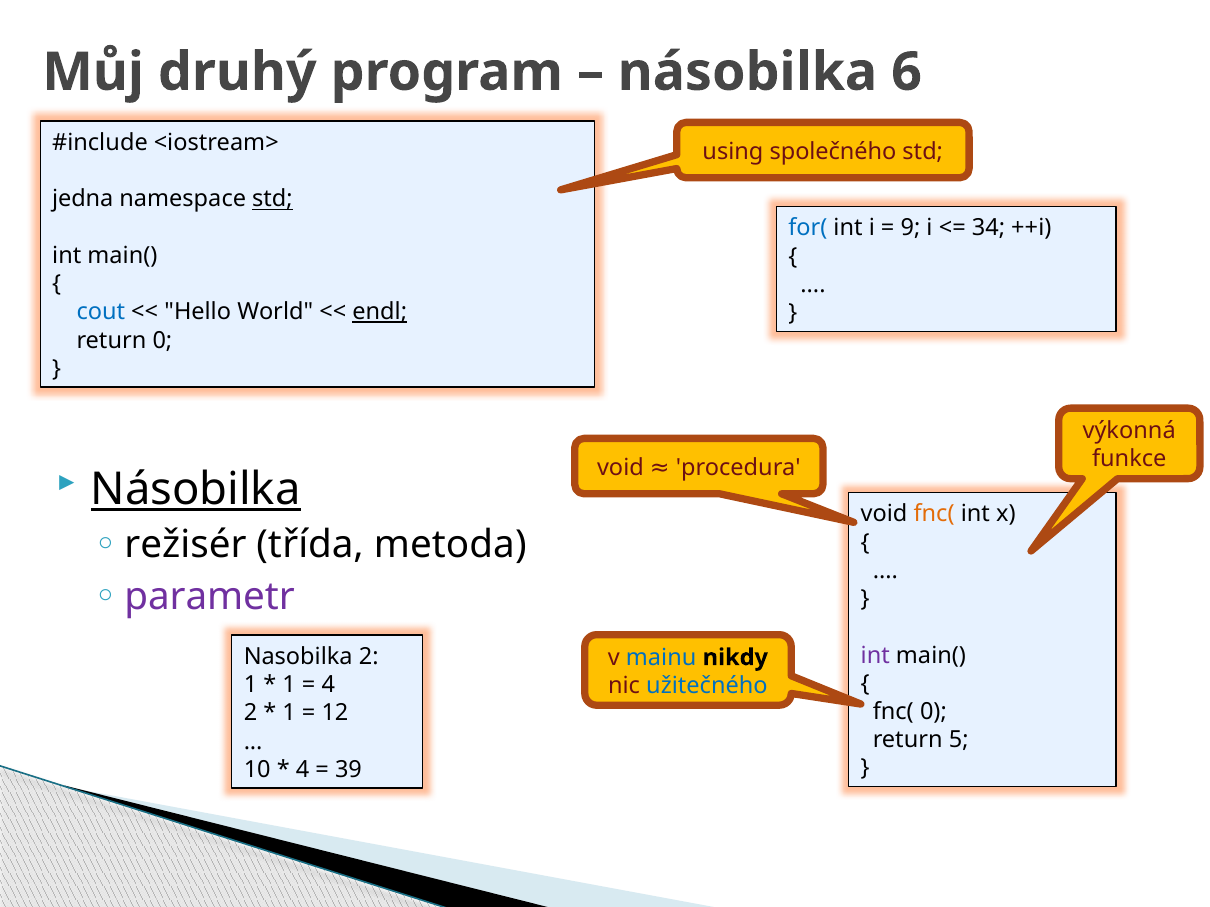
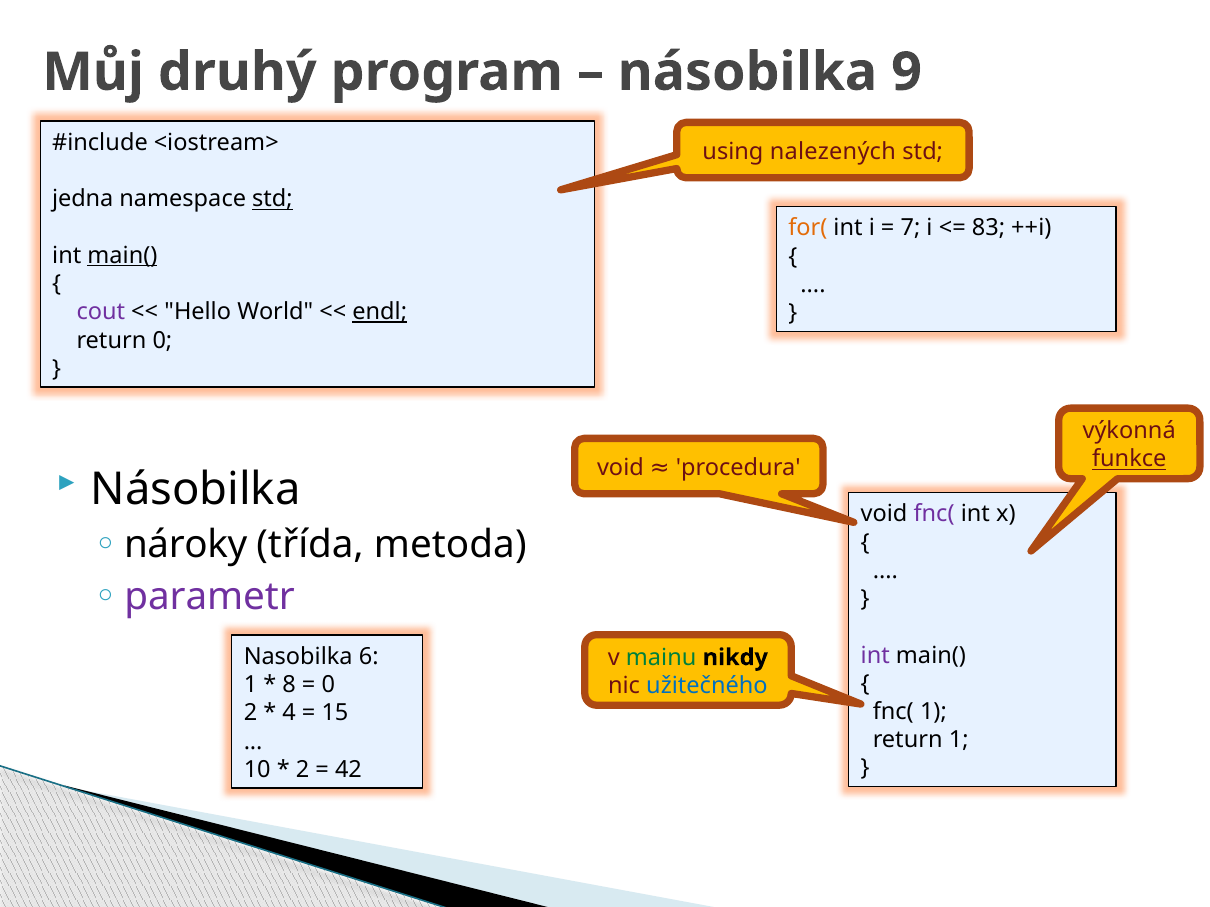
6: 6 -> 9 (907, 72)
společného: společného -> nalezených (833, 152)
for( colour: blue -> orange (808, 228)
9: 9 -> 7 (910, 228)
34: 34 -> 83 (988, 228)
main( underline: none -> present (122, 256)
cout colour: blue -> purple (101, 312)
funkce underline: none -> present (1129, 459)
Násobilka underline: present -> none (196, 490)
fnc( colour: orange -> purple (934, 514)
režisér: režisér -> nároky (186, 546)
Nasobilka 2: 2 -> 6 (369, 657)
mainu colour: blue -> green (661, 658)
1: 1 -> 8 (289, 685)
4: 4 -> 0 (328, 685)
fnc( 0: 0 -> 1 (933, 712)
1: 1 -> 4 (289, 713)
12: 12 -> 15 (335, 713)
return 5: 5 -> 1 (959, 740)
4: 4 -> 2 (303, 770)
39: 39 -> 42 (348, 770)
